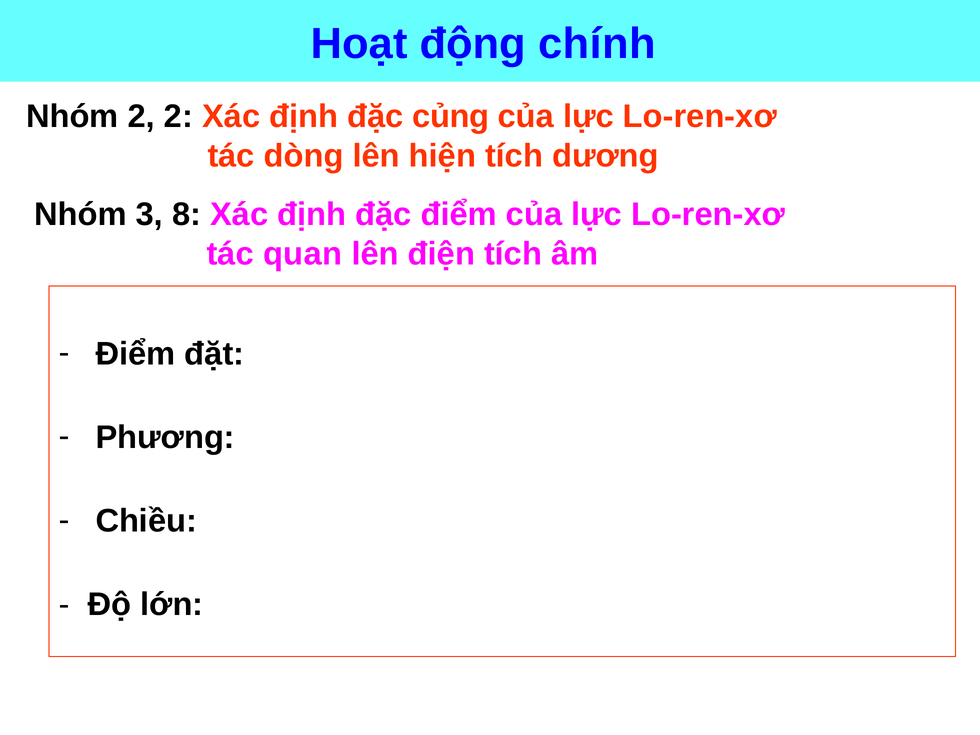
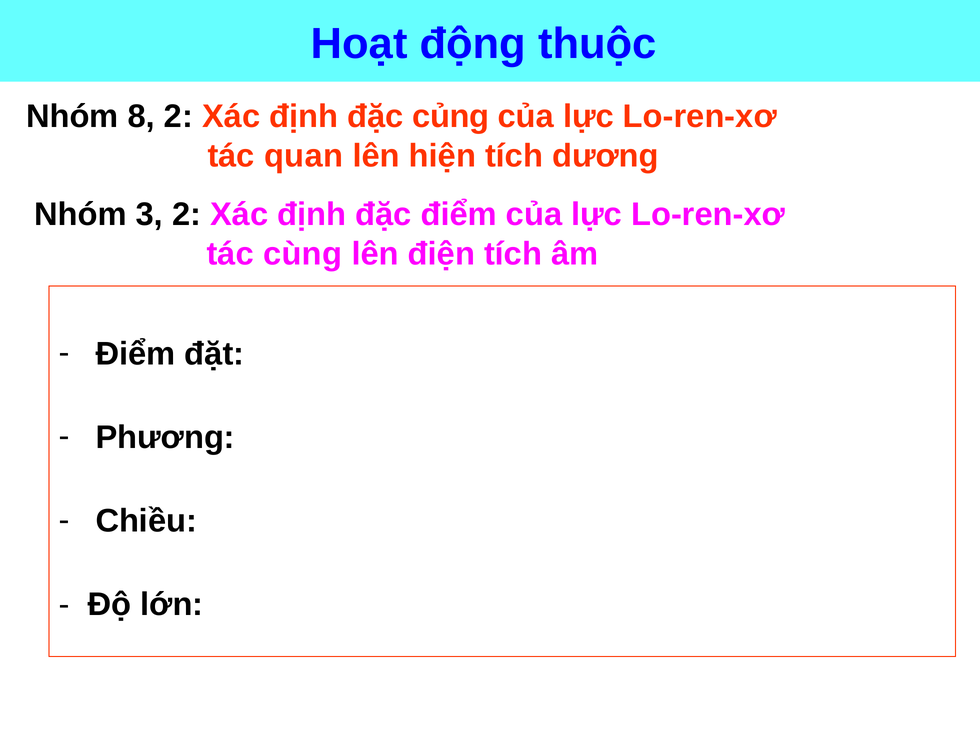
chính: chính -> thuộc (597, 44)
Nhóm 2: 2 -> 8 (141, 117)
dòng: dòng -> quan (304, 156)
3 8: 8 -> 2 (187, 215)
quan: quan -> cùng (303, 254)
